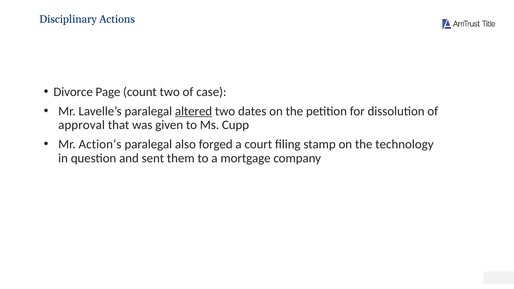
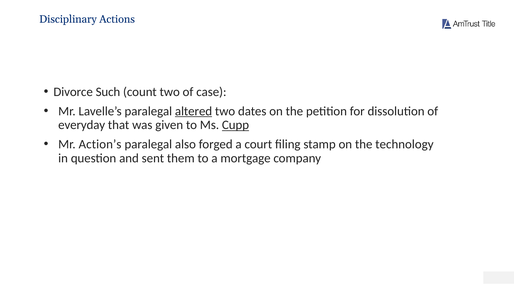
Page: Page -> Such (108, 92)
approval: approval -> everyday (82, 125)
Cupp underline: none -> present (236, 125)
